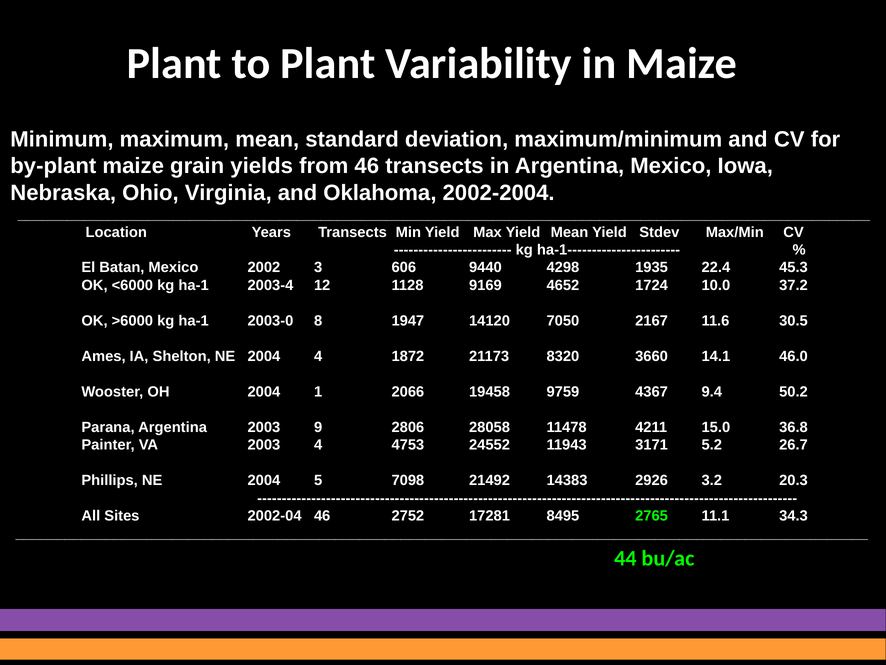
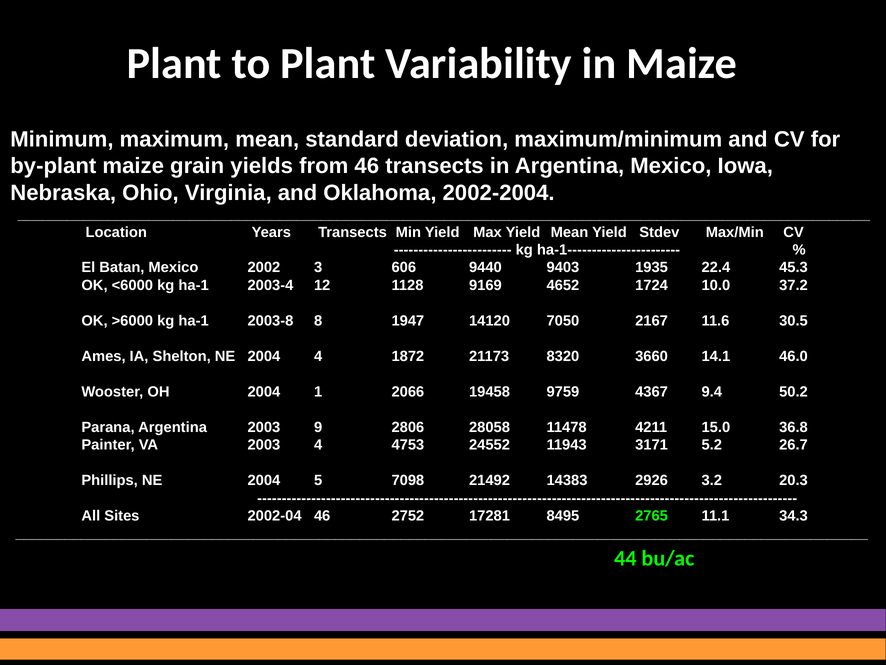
4298: 4298 -> 9403 (563, 267)
2003-0: 2003-0 -> 2003-8 (270, 321)
